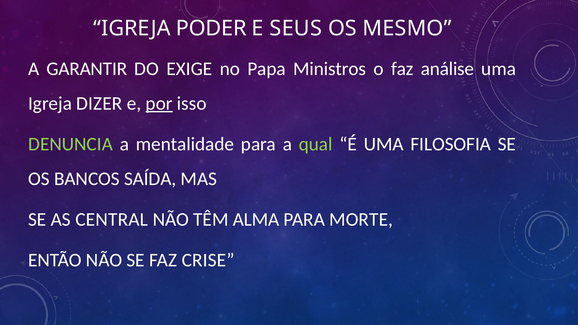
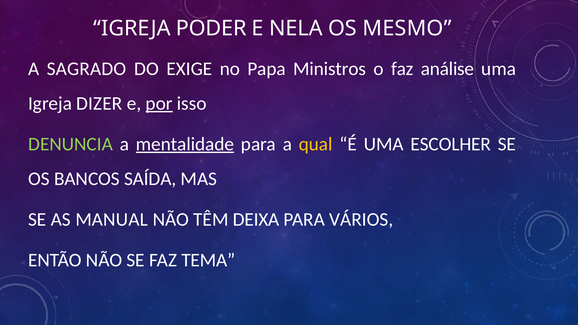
SEUS: SEUS -> NELA (296, 28)
GARANTIR: GARANTIR -> SAGRADO (87, 69)
mentalidade underline: none -> present (185, 144)
qual colour: light green -> yellow (316, 144)
FILOSOFIA: FILOSOFIA -> ESCOLHER (451, 144)
CENTRAL: CENTRAL -> MANUAL (112, 219)
ALMA: ALMA -> DEIXA (256, 219)
MORTE: MORTE -> VÁRIOS (361, 219)
CRISE: CRISE -> TEMA (208, 260)
